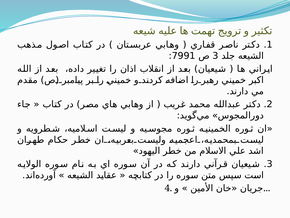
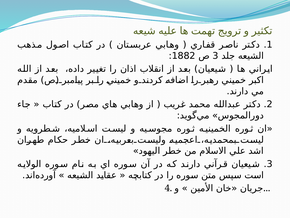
7991: 7991 -> 1882 (184, 56)
